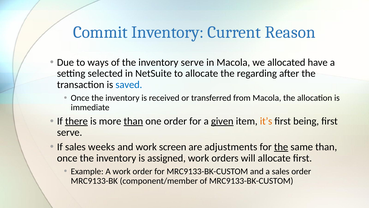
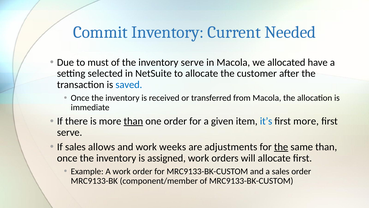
Reason: Reason -> Needed (290, 32)
ways: ways -> must (98, 62)
regarding: regarding -> customer (257, 73)
there underline: present -> none (76, 121)
given underline: present -> none (222, 121)
it’s colour: orange -> blue (266, 121)
first being: being -> more (306, 121)
weeks: weeks -> allows (102, 147)
screen: screen -> weeks (173, 147)
